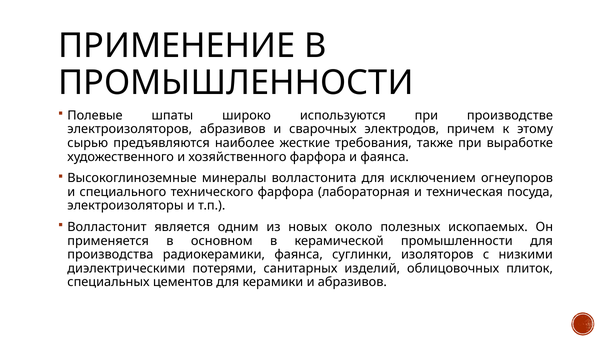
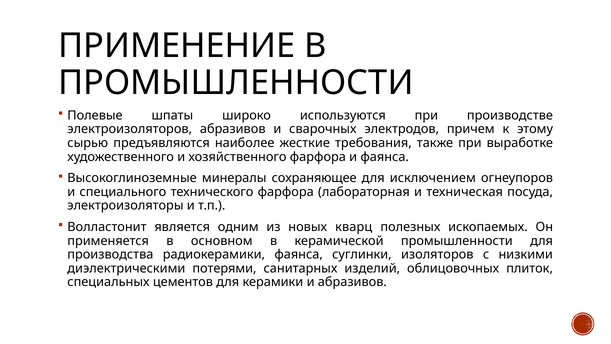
волластонита: волластонита -> сохраняющее (314, 178)
около: около -> кварц (354, 227)
